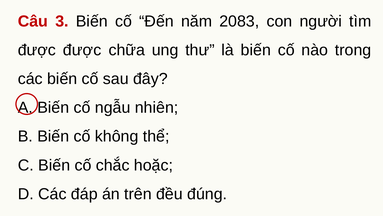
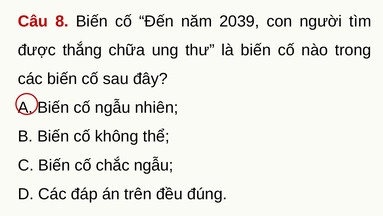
3: 3 -> 8 (62, 21)
2083: 2083 -> 2039 (239, 21)
được được: được -> thắng (82, 50)
chắc hoặc: hoặc -> ngẫu (154, 165)
